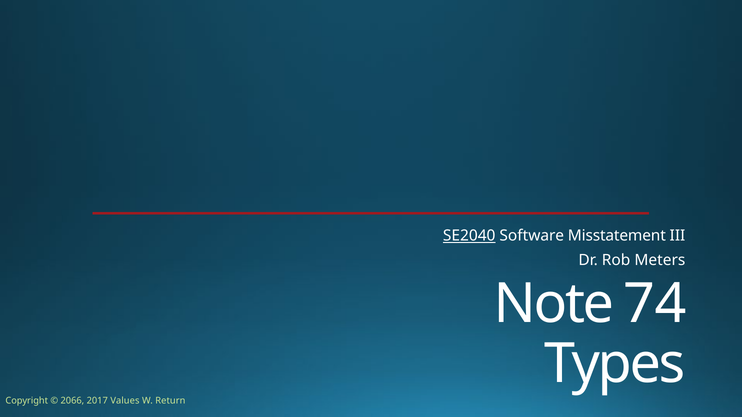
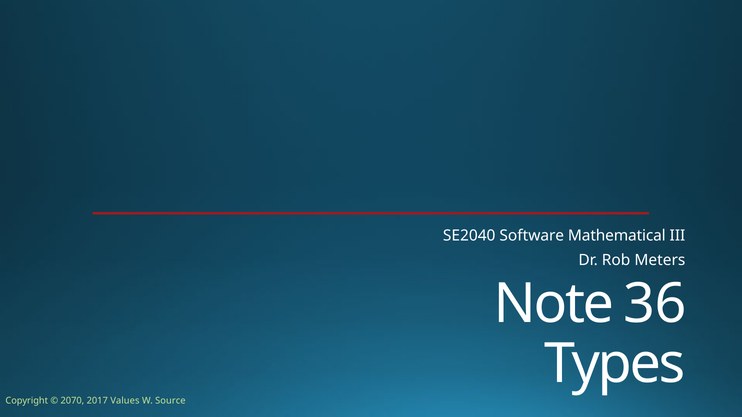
SE2040 underline: present -> none (469, 236)
Misstatement: Misstatement -> Mathematical (617, 236)
74: 74 -> 36 (655, 304)
2066: 2066 -> 2070 (72, 401)
Return: Return -> Source (170, 401)
